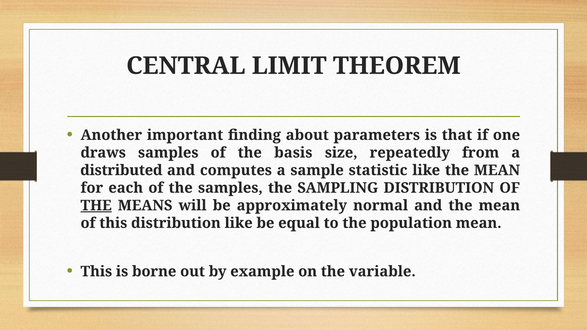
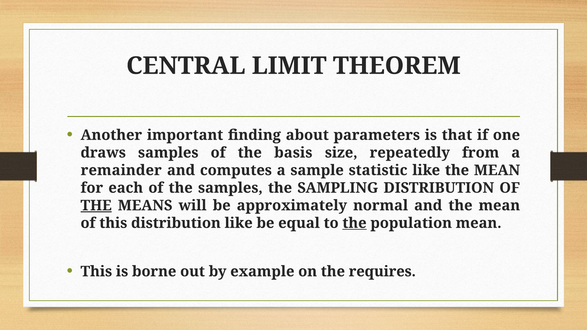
distributed: distributed -> remainder (121, 170)
the underline: none -> present (354, 223)
variable: variable -> requires (382, 272)
